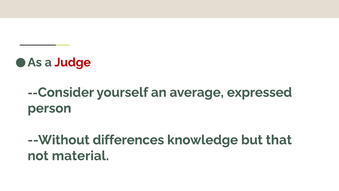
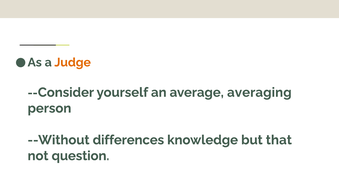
Judge colour: red -> orange (73, 62)
expressed: expressed -> averaging (259, 92)
material: material -> question (80, 156)
